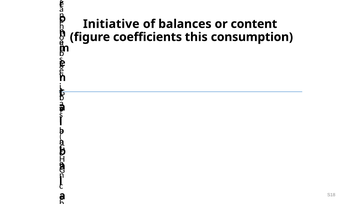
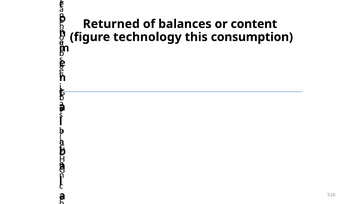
Initiative: Initiative -> Returned (111, 24)
coefficients: coefficients -> technology (147, 37)
